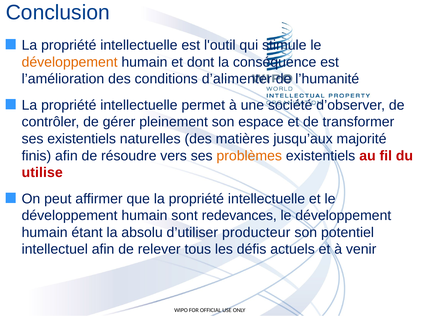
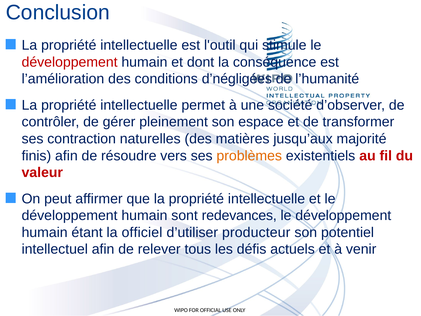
développement colour: orange -> red (70, 62)
d’alimenter: d’alimenter -> d’négligées (237, 79)
ses existentiels: existentiels -> contraction (82, 139)
utilise: utilise -> valeur (42, 172)
absolu: absolu -> officiel (142, 232)
